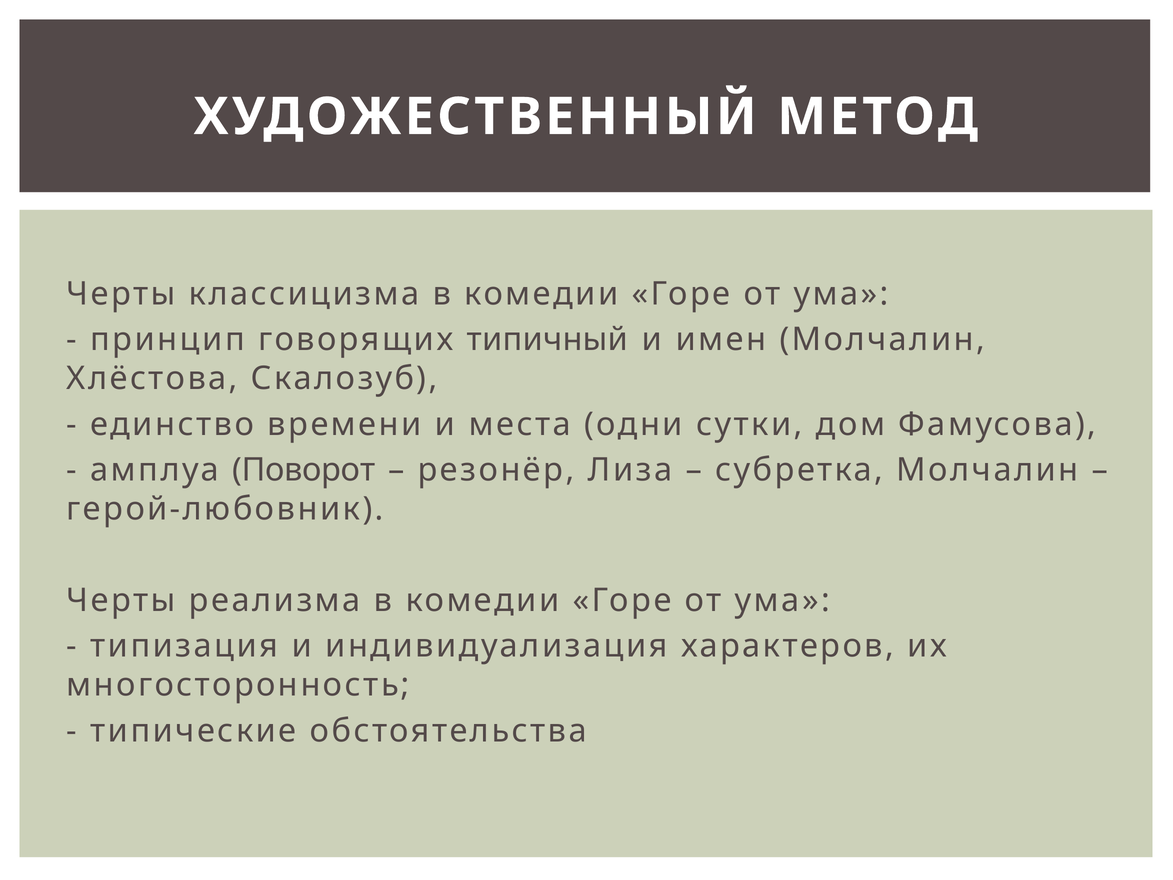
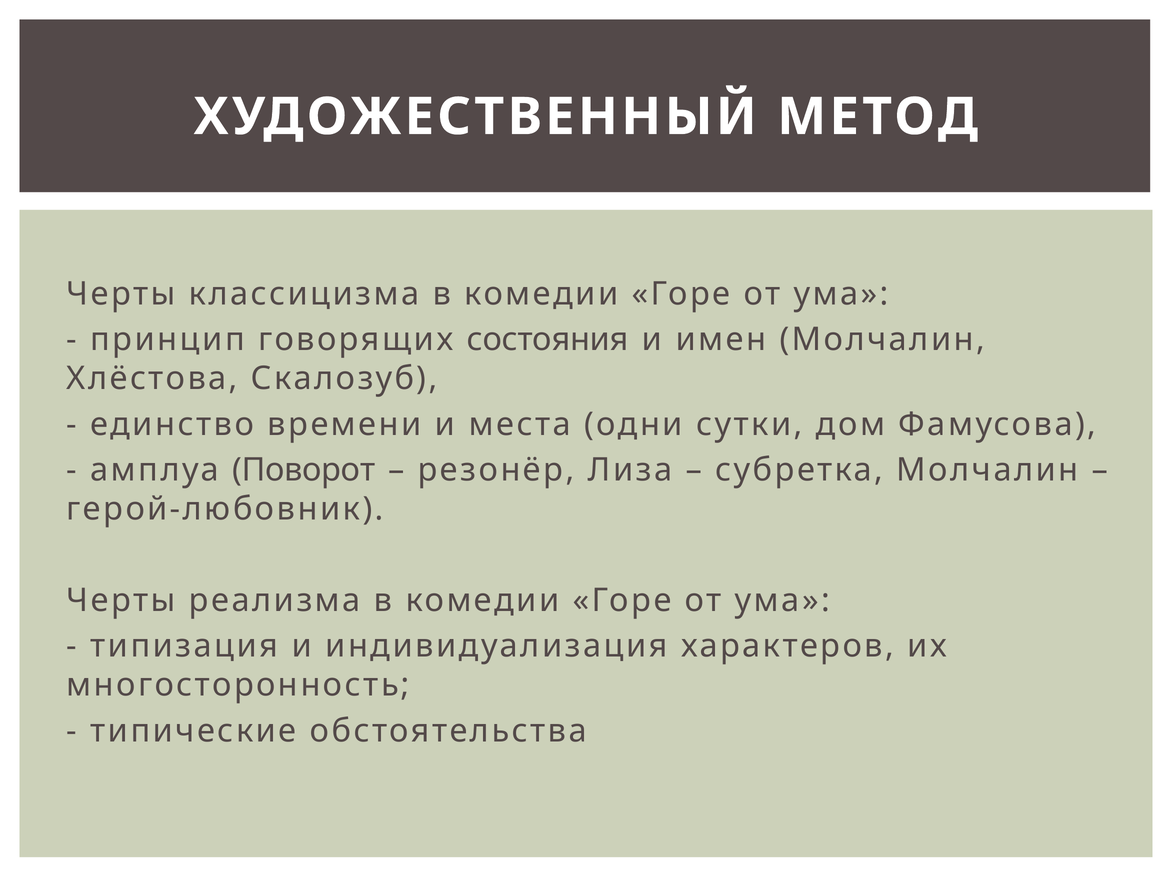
типичный: типичный -> состояния (548, 339)
